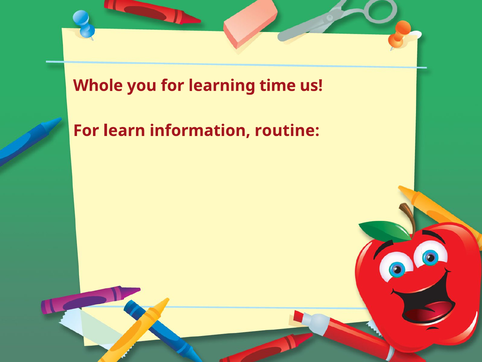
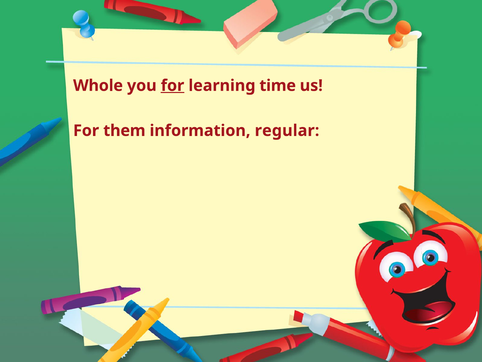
for underline: none -> present (173, 85)
learn: learn -> them (124, 130)
routine: routine -> regular (287, 130)
